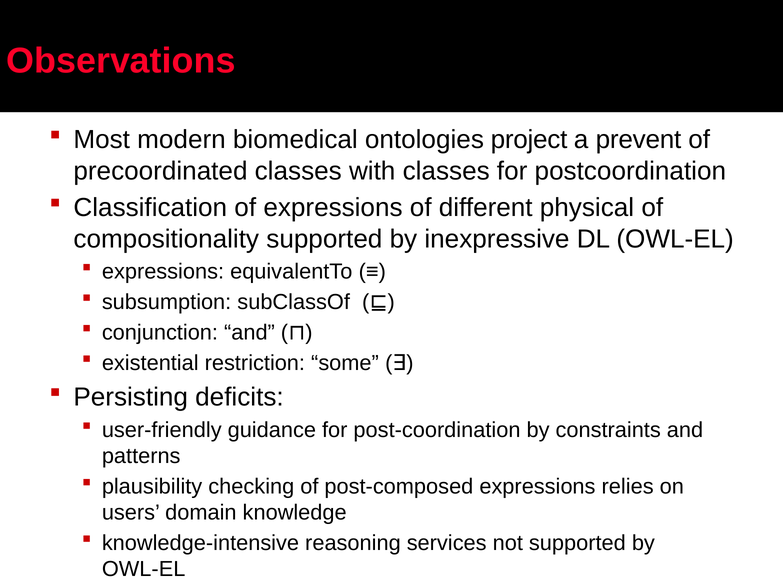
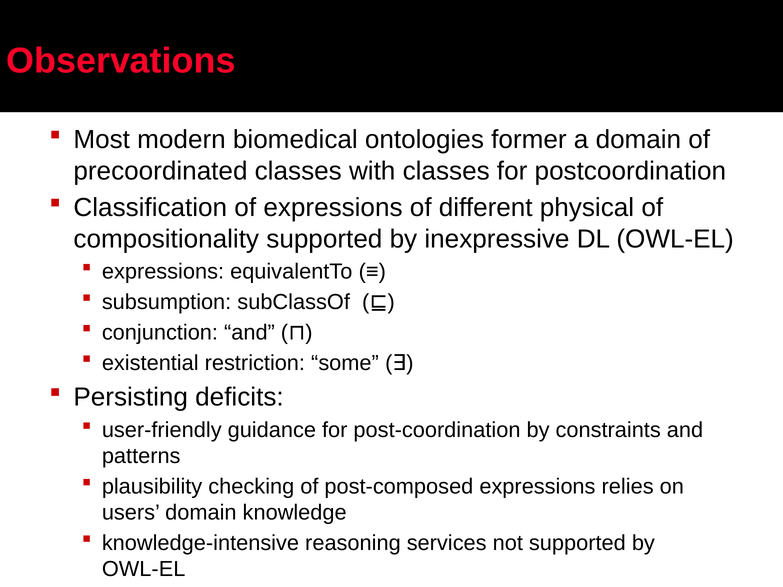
project: project -> former (529, 140)
a prevent: prevent -> domain (638, 140)
